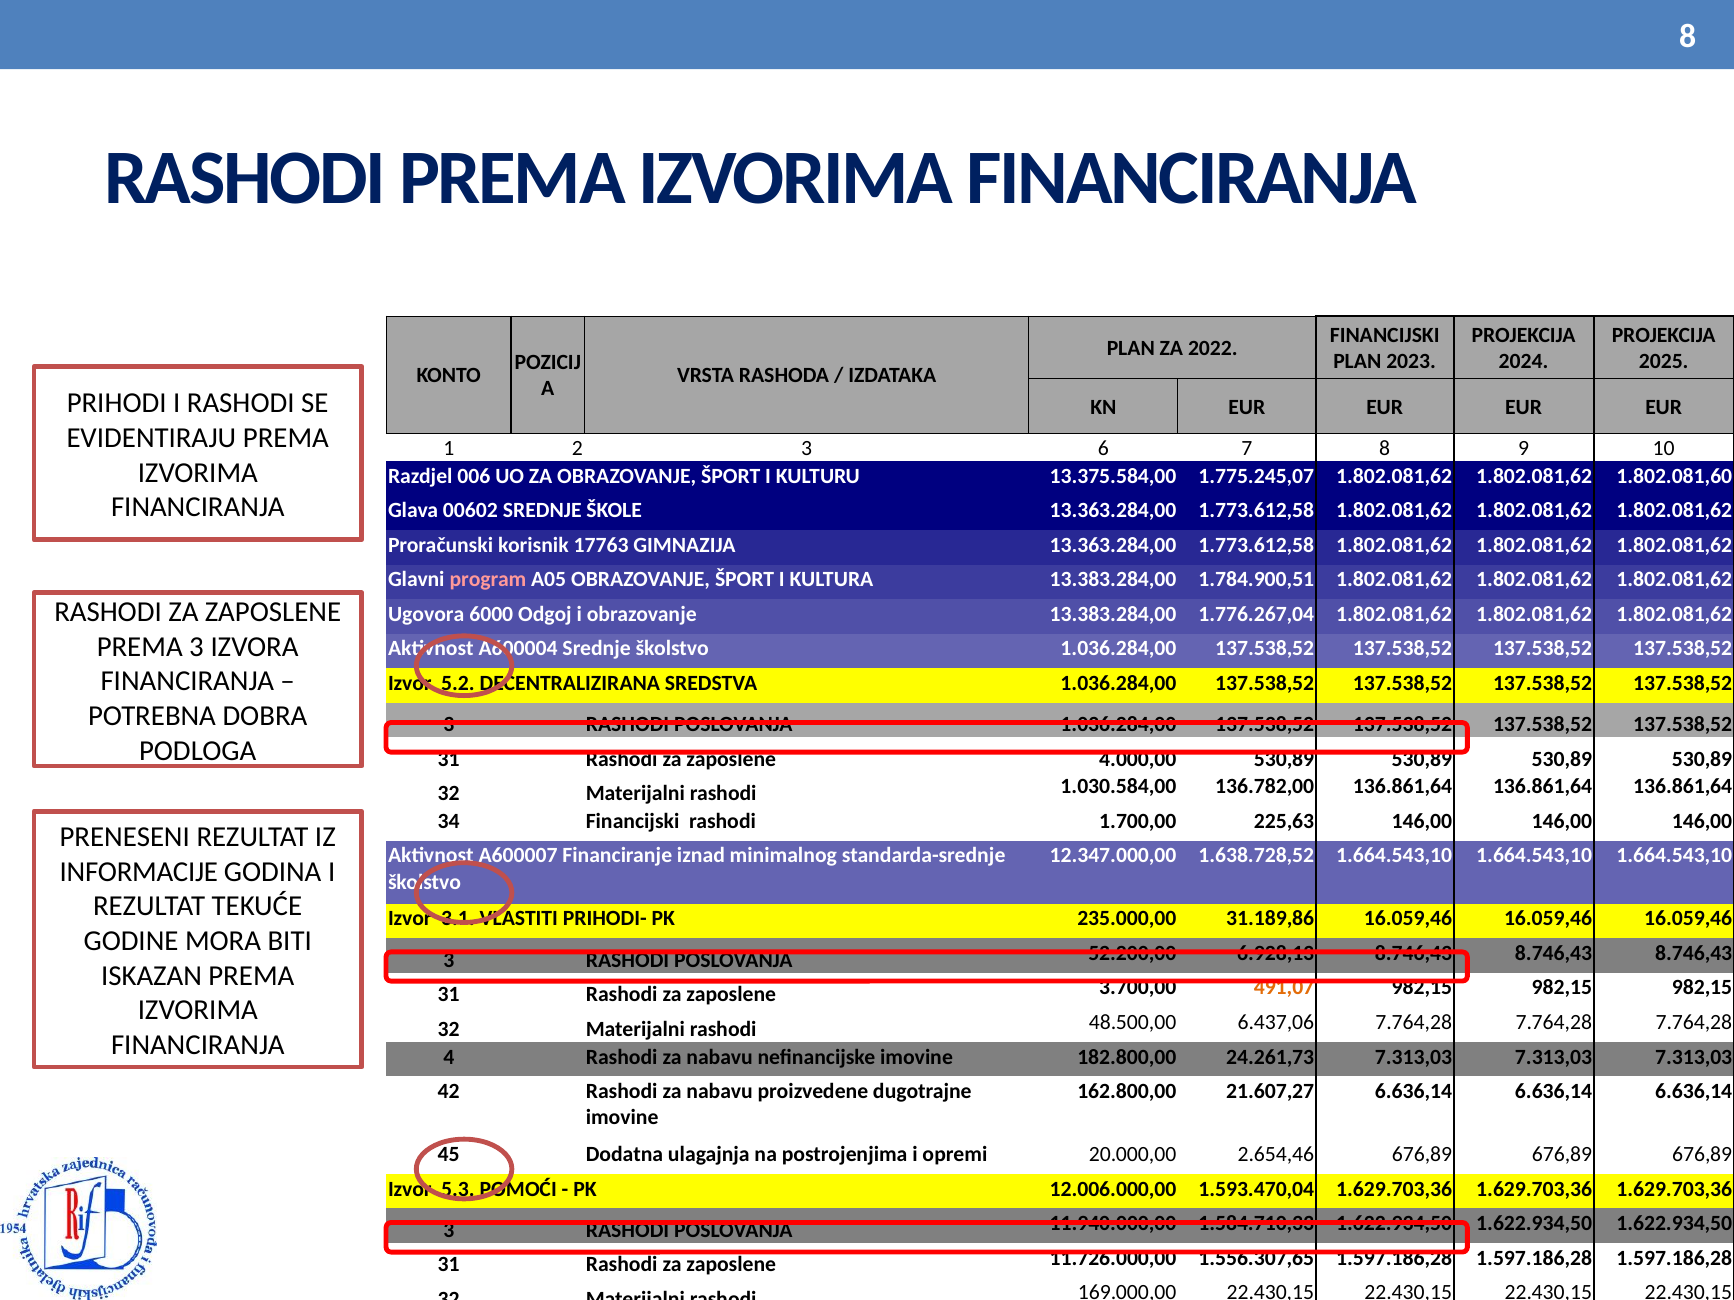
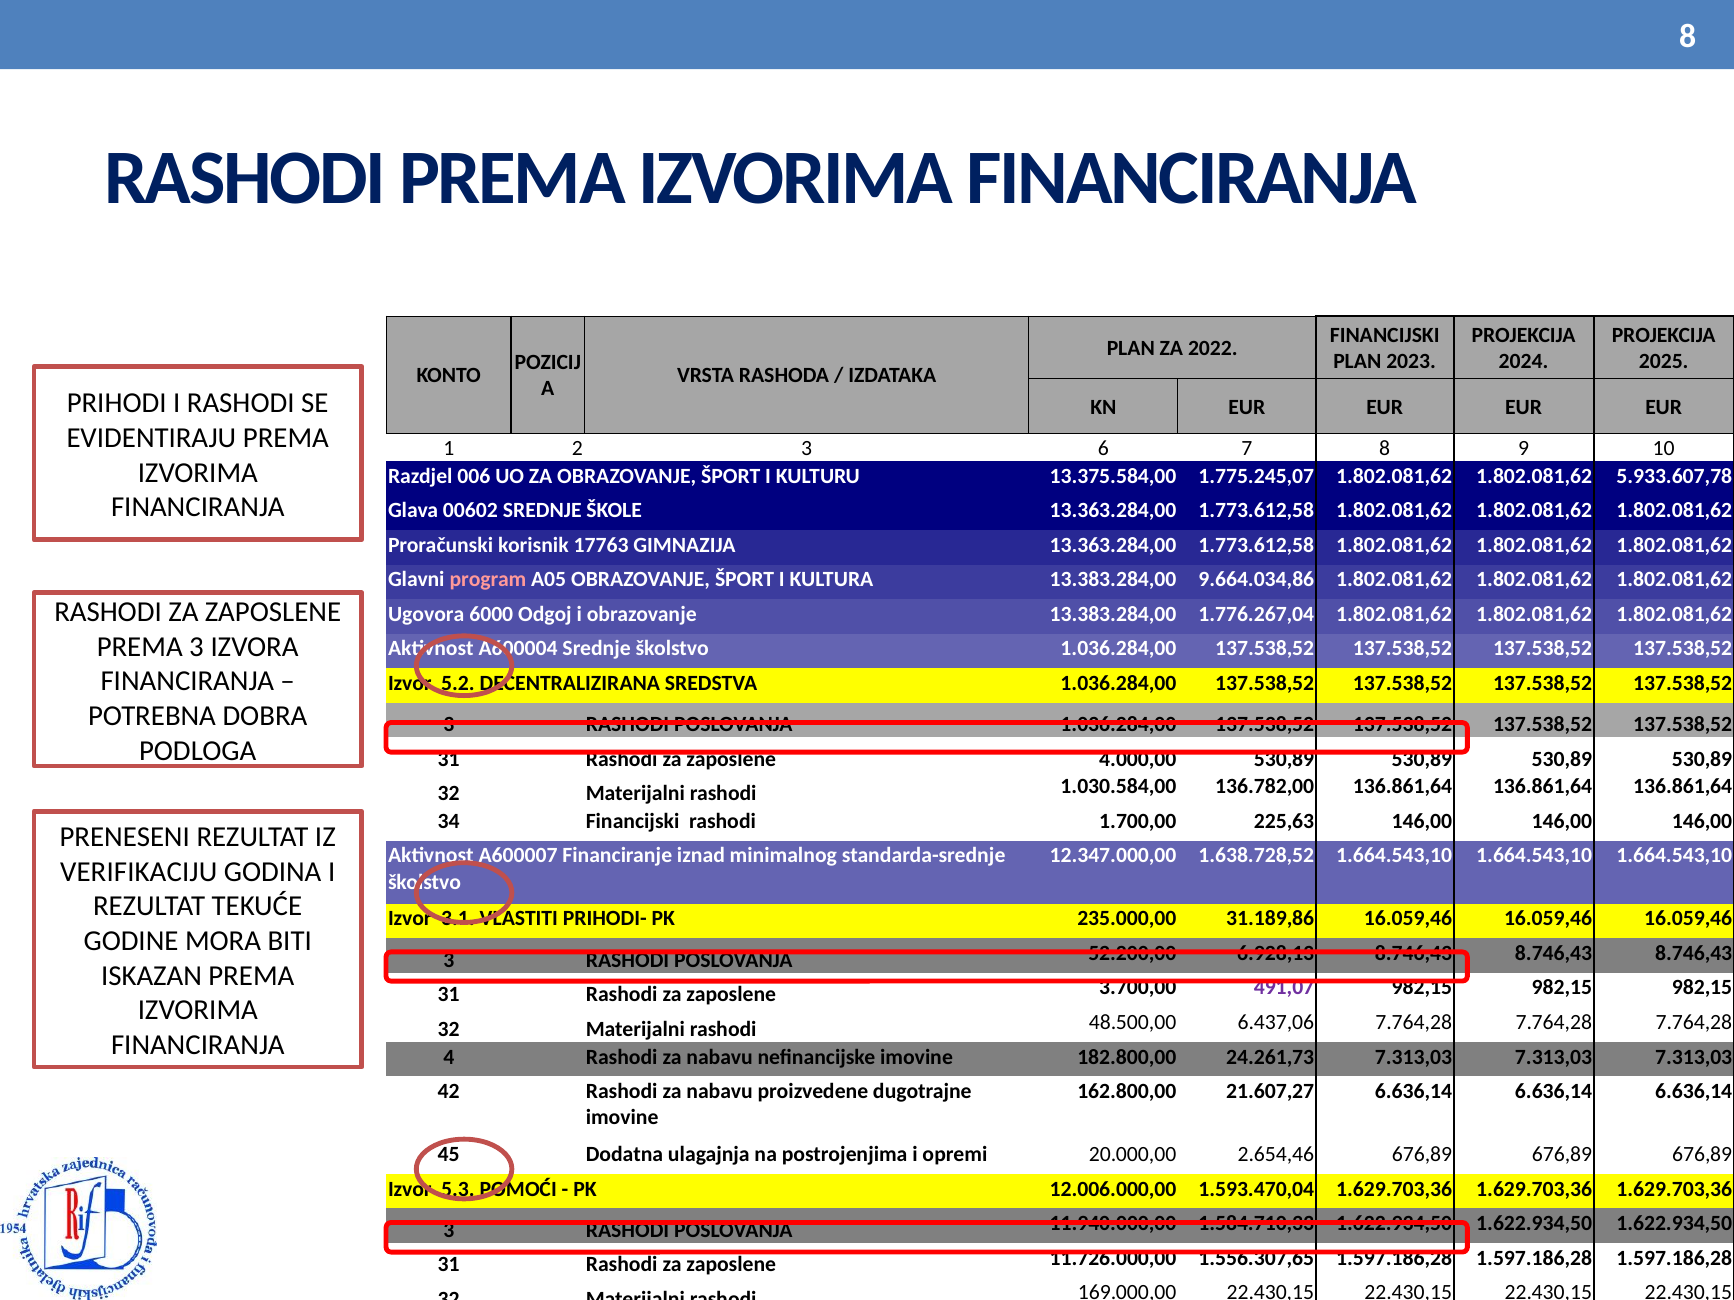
1.802.081,60: 1.802.081,60 -> 5.933.607,78 (1674, 476)
1.784.900,51: 1.784.900,51 -> 9.664.034,86 (1256, 580)
INFORMACIJE: INFORMACIJE -> VERIFIKACIJU (139, 872)
491,07 colour: orange -> purple (1284, 988)
